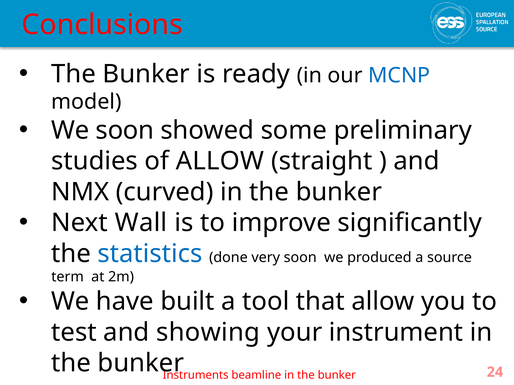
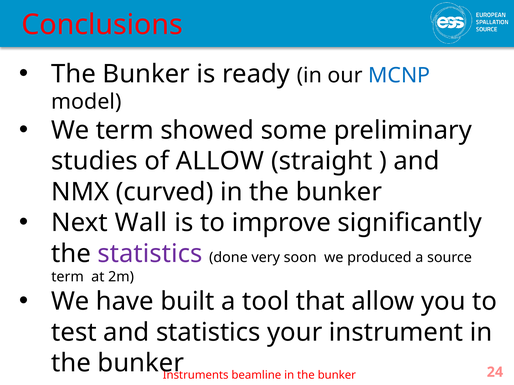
We soon: soon -> term (125, 131)
statistics colour: blue -> purple (150, 254)
and showing: showing -> statistics (208, 333)
